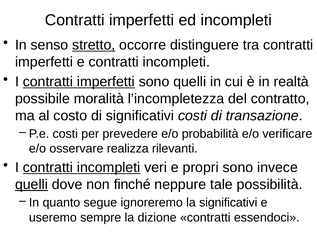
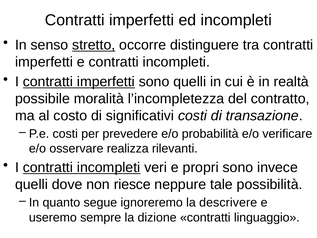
quelli underline: present -> none (32, 184)
finché: finché -> riesce (132, 184)
la significativi: significativi -> descrivere (228, 202)
essendoci: essendoci -> linguaggio (267, 217)
